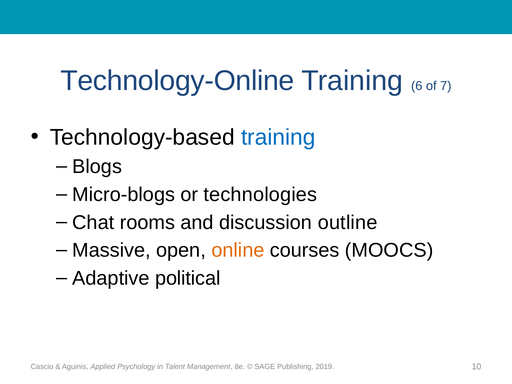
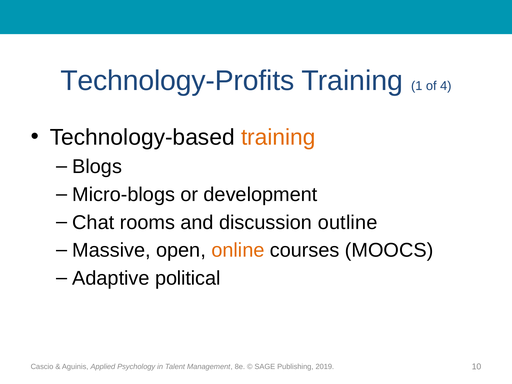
Technology-Online: Technology-Online -> Technology-Profits (177, 81)
6: 6 -> 1 (417, 86)
7: 7 -> 4 (446, 86)
training colour: blue -> orange (278, 137)
technologies: technologies -> development (260, 195)
